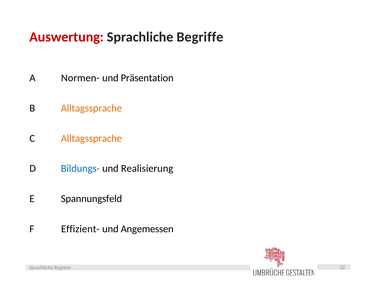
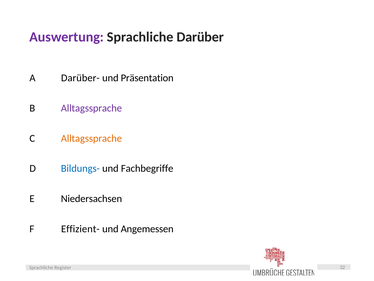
Auswertung colour: red -> purple (67, 37)
Begriffe: Begriffe -> Darüber (200, 37)
Normen-: Normen- -> Darüber- (80, 78)
Alltagssprache colour: orange -> purple (91, 108)
Realisierung: Realisierung -> Fachbegriffe (147, 168)
Spannungsfeld: Spannungsfeld -> Niedersachsen (91, 198)
